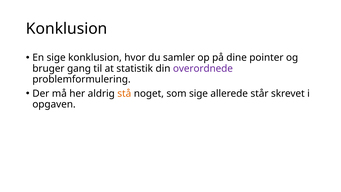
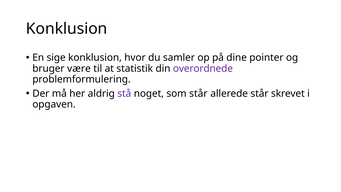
gang: gang -> være (79, 68)
stå colour: orange -> purple (124, 93)
som sige: sige -> står (198, 93)
